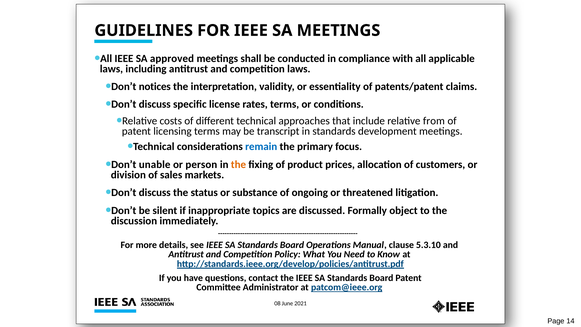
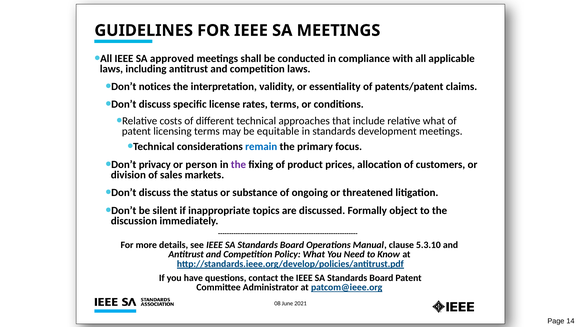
relative from: from -> what (434, 121)
transcript: transcript -> equitable (278, 131)
unable: unable -> privacy (155, 164)
the colour: orange -> purple (238, 164)
